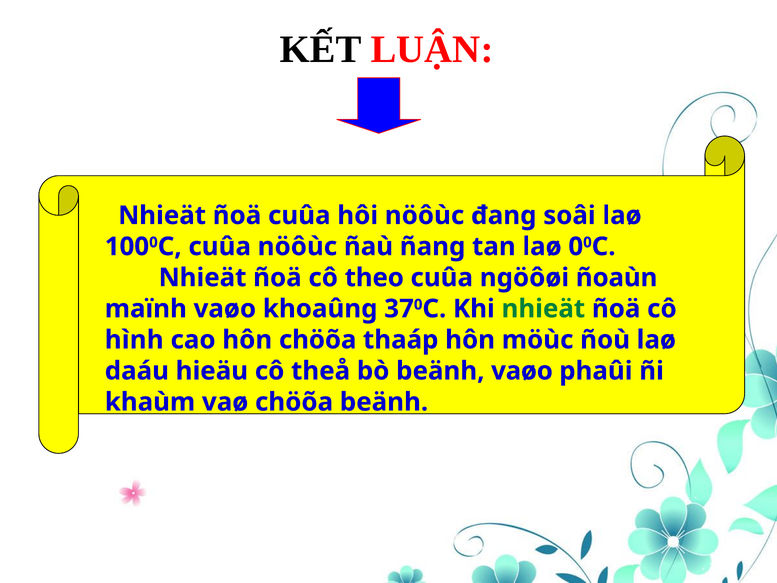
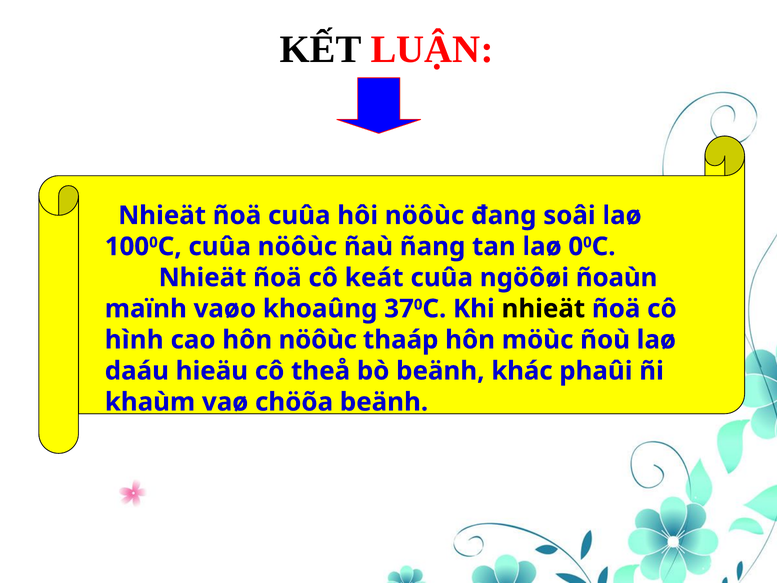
theo: theo -> keát (374, 278)
nhieät colour: green -> black (543, 309)
hôn chöõa: chöõa -> nöôùc (318, 340)
beänh vaøo: vaøo -> khác (522, 371)
